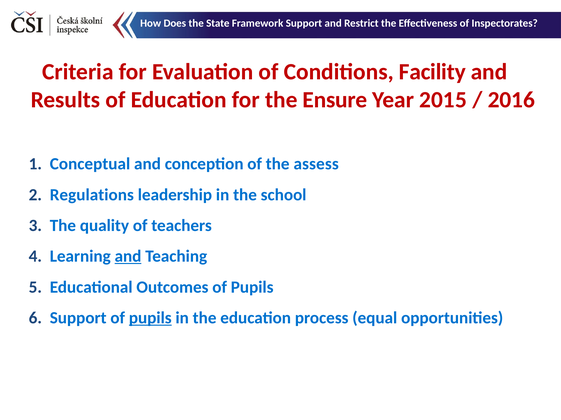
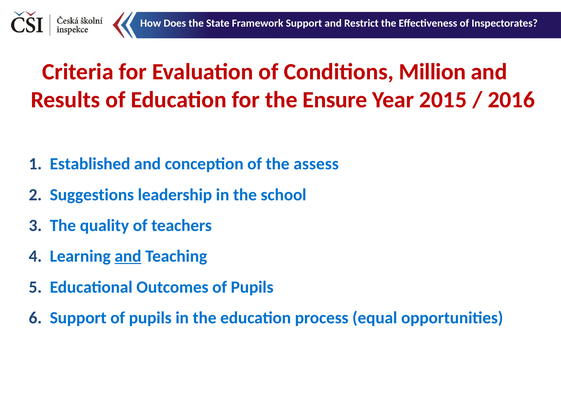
Facility: Facility -> Million (432, 72)
Conceptual: Conceptual -> Established (90, 164)
Regulations: Regulations -> Suggestions (92, 195)
pupils underline: present -> none (150, 318)
